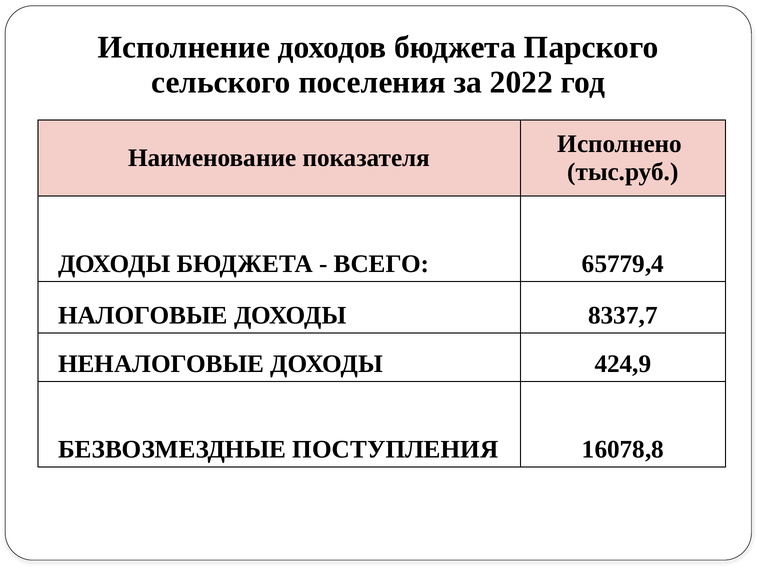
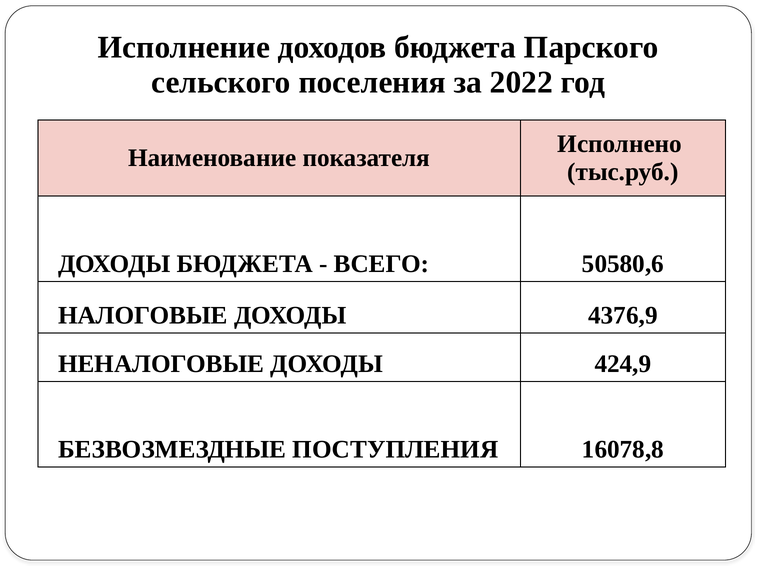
65779,4: 65779,4 -> 50580,6 (623, 264)
8337,7: 8337,7 -> 4376,9 (623, 315)
